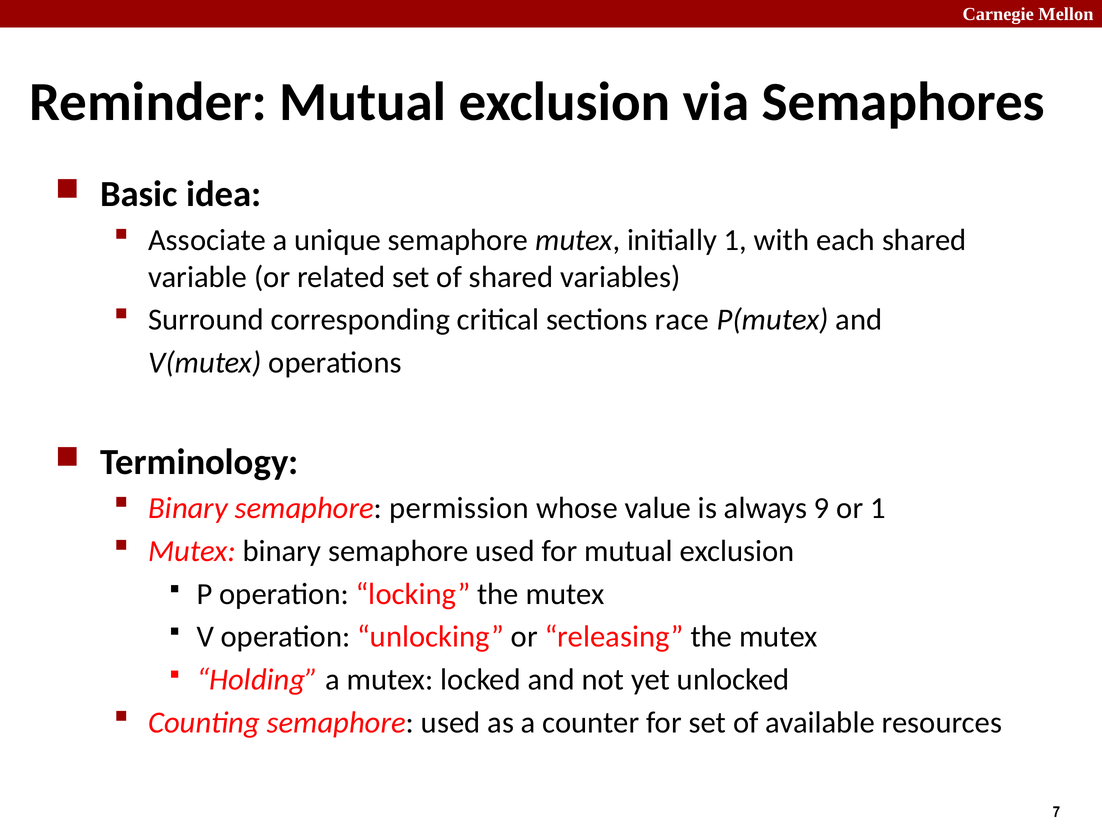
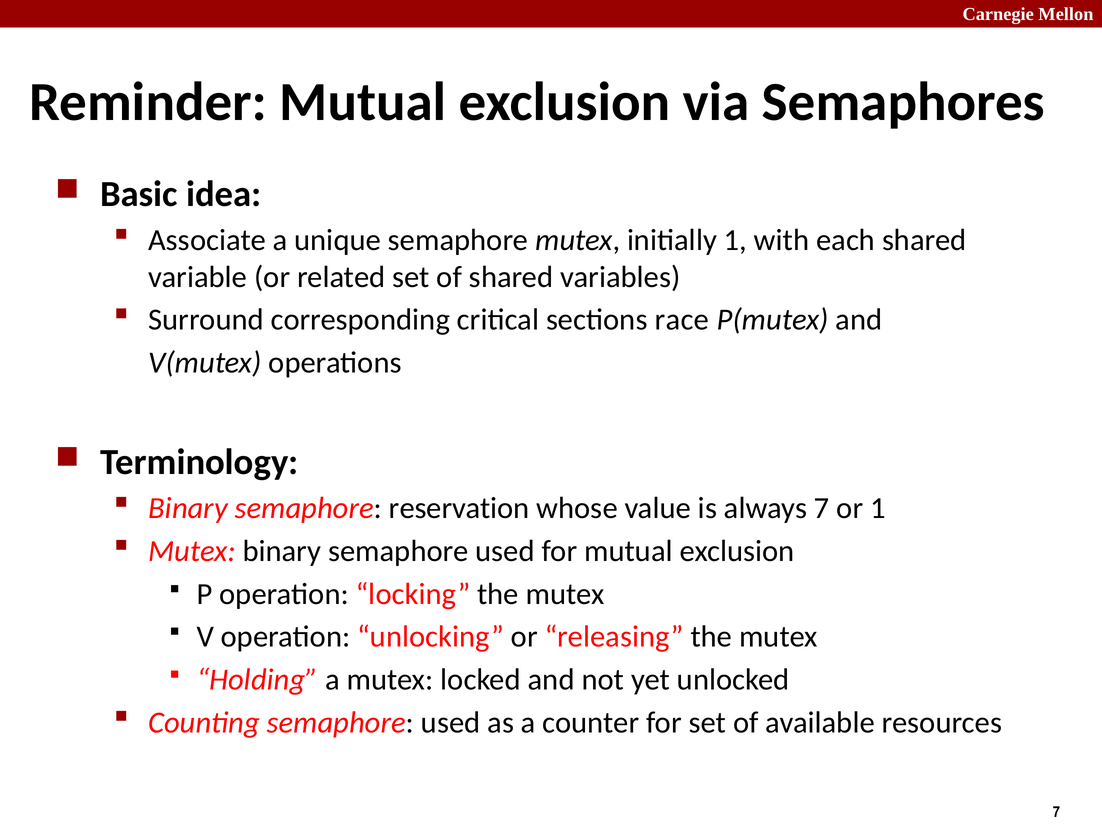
permission: permission -> reservation (459, 509)
always 9: 9 -> 7 (822, 509)
